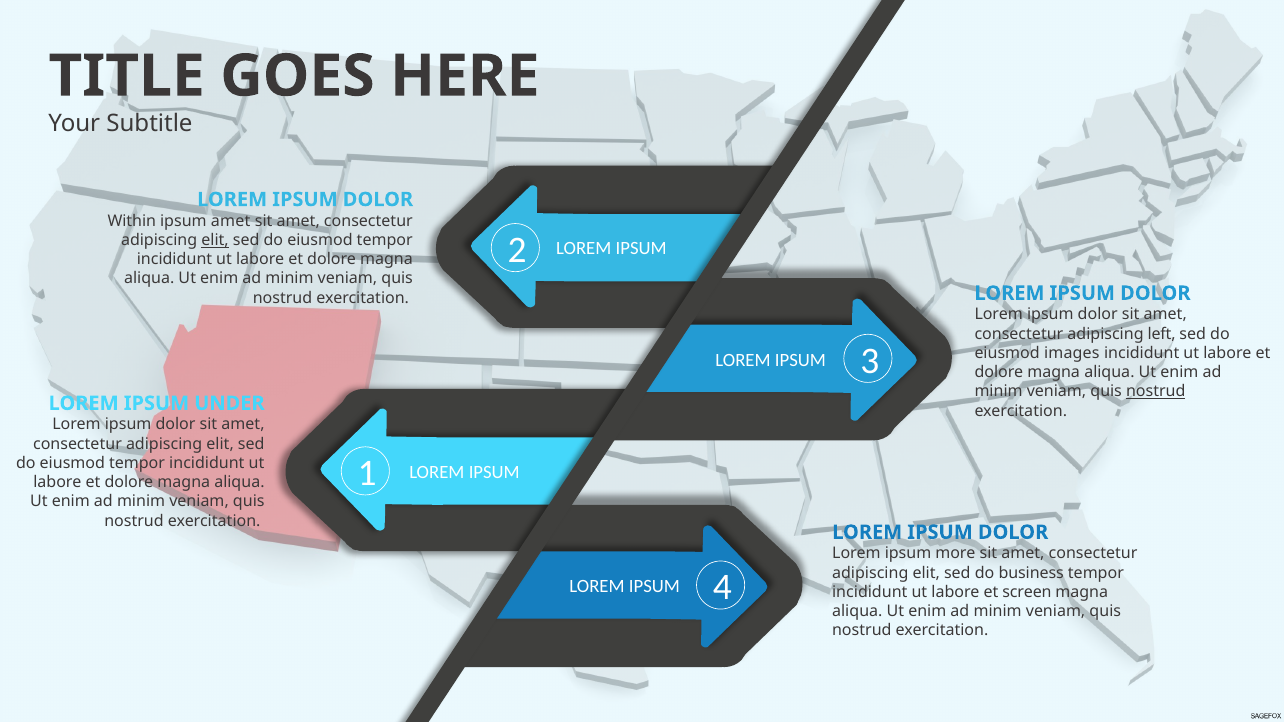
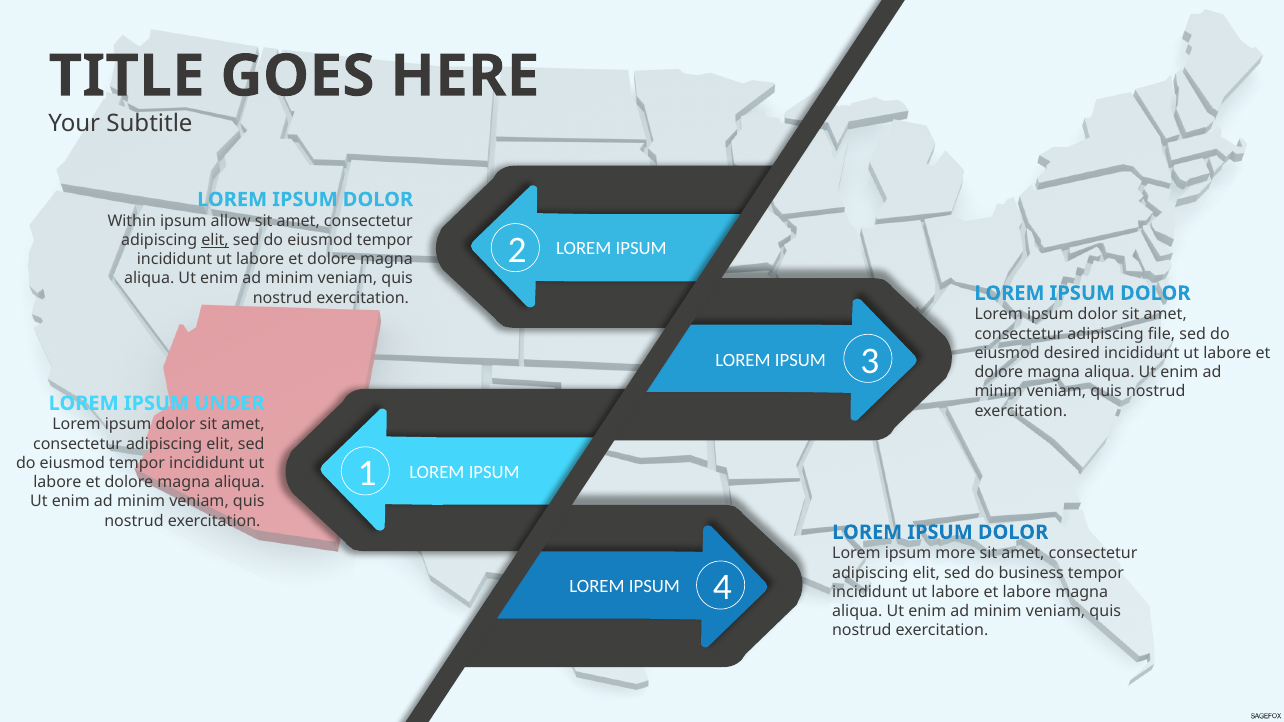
ipsum amet: amet -> allow (231, 221)
left: left -> file (1161, 334)
images: images -> desired (1072, 353)
nostrud underline: present -> none (1156, 392)
et screen: screen -> labore (1027, 592)
